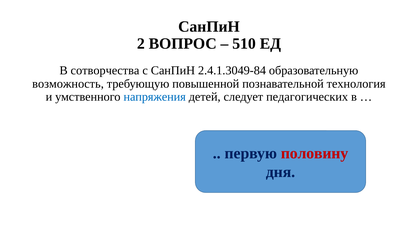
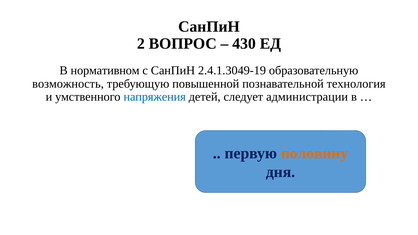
510: 510 -> 430 (244, 44)
сотворчества: сотворчества -> нормативном (105, 71)
2.4.1.3049-84: 2.4.1.3049-84 -> 2.4.1.3049-19 (232, 71)
педагогических: педагогических -> администрации (307, 97)
половину colour: red -> orange (315, 153)
